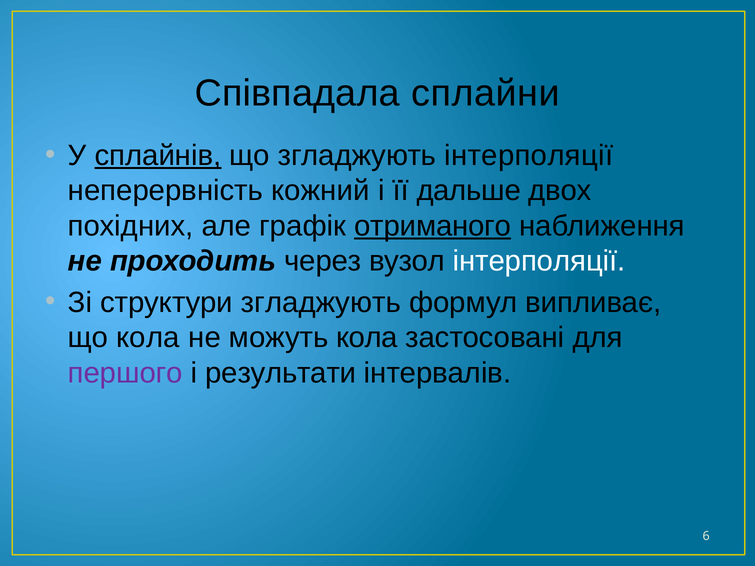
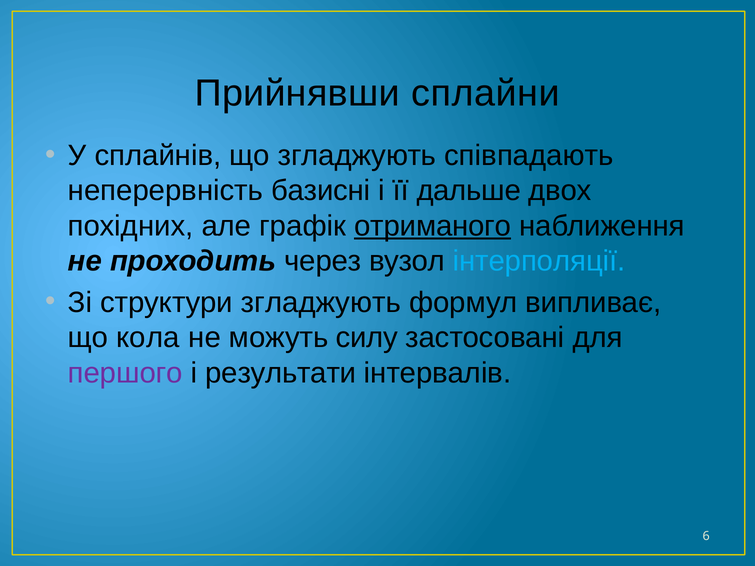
Співпадала: Співпадала -> Прийнявши (297, 93)
сплайнів underline: present -> none (158, 156)
згладжують інтерполяції: інтерполяції -> співпадають (529, 156)
кожний: кожний -> базисні (321, 191)
інтерполяції colour: white -> light blue (539, 261)
можуть кола: кола -> силу (367, 338)
